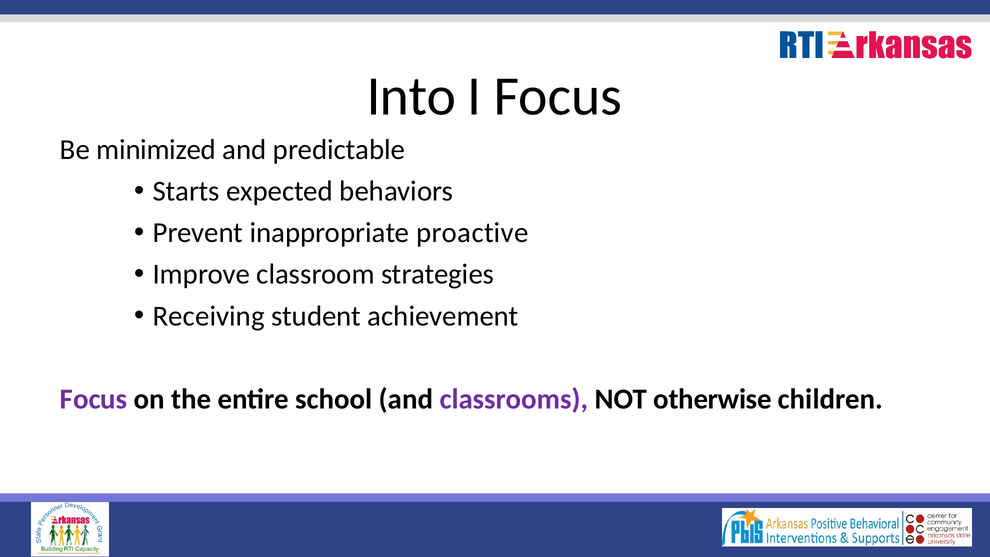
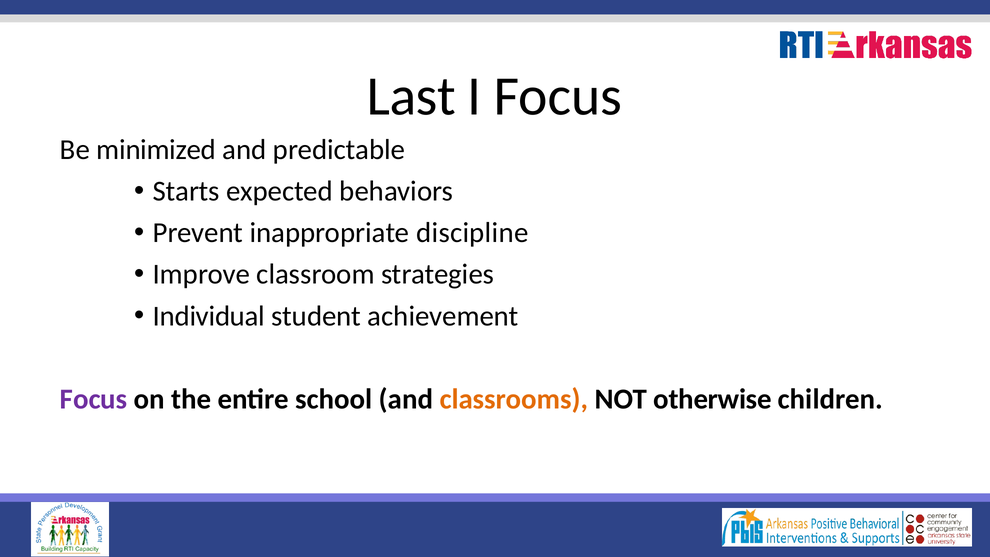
Into: Into -> Last (411, 97)
proactive: proactive -> discipline (472, 233)
Receiving: Receiving -> Individual (209, 316)
classrooms colour: purple -> orange (514, 399)
